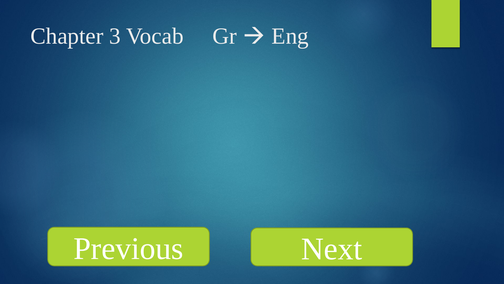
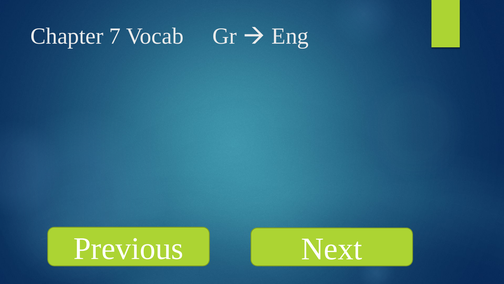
3: 3 -> 7 (115, 36)
